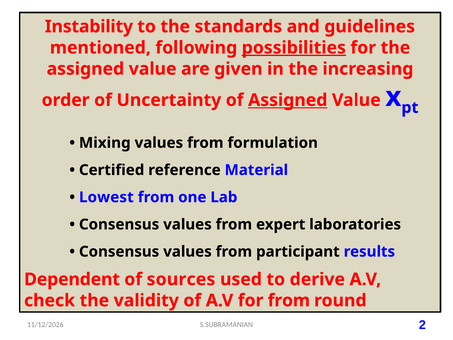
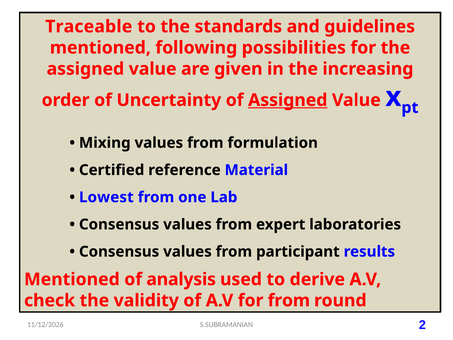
Instability: Instability -> Traceable (89, 27)
possibilities underline: present -> none (294, 48)
Dependent: Dependent -> Mentioned (72, 279)
sources: sources -> analysis (181, 279)
